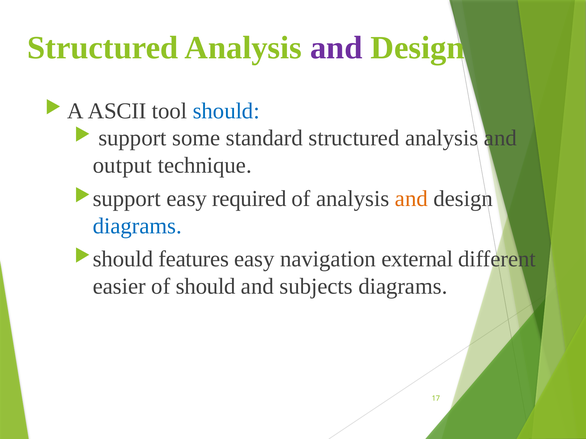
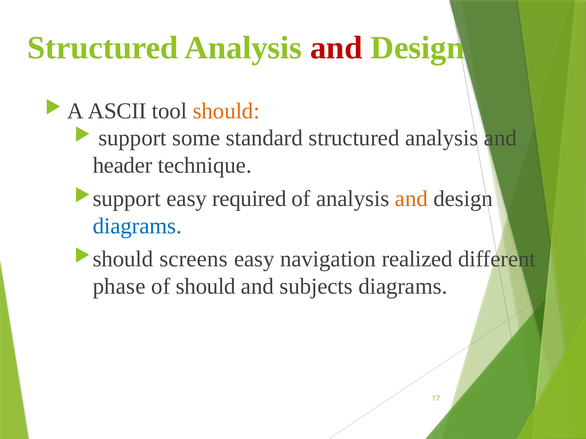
and colour: purple -> red (336, 48)
should colour: blue -> orange (226, 111)
output: output -> header (122, 166)
features: features -> screens (194, 259)
external: external -> realized (417, 259)
easier: easier -> phase (119, 287)
